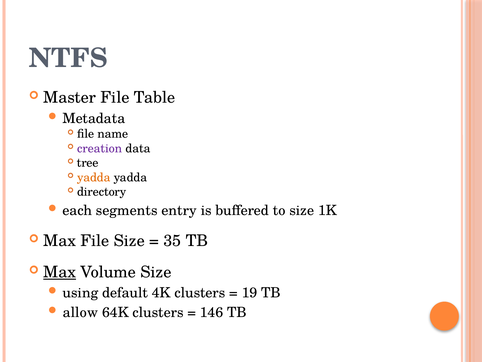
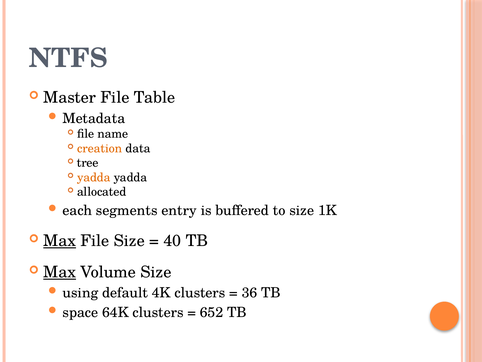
creation colour: purple -> orange (100, 148)
directory: directory -> allocated (102, 192)
Max underline: none -> present (60, 240)
35: 35 -> 40 (172, 240)
19: 19 -> 36 (250, 293)
allow: allow -> space (80, 312)
146: 146 -> 652 (212, 312)
